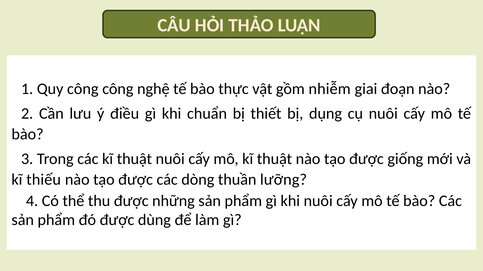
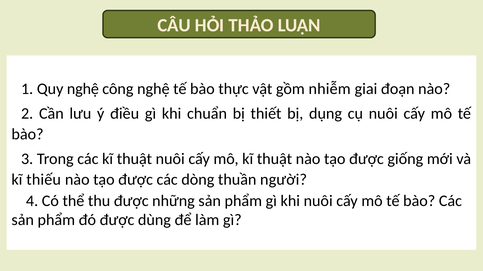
Quy công: công -> nghệ (83, 89)
lưỡng: lưỡng -> người (284, 180)
